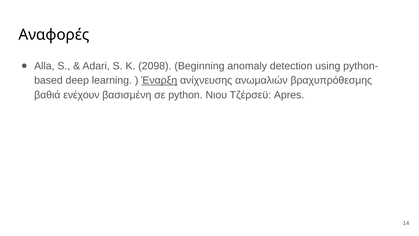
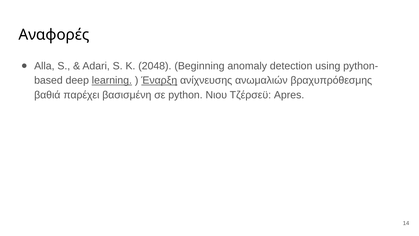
2098: 2098 -> 2048 (155, 66)
learning underline: none -> present (112, 80)
ενέχουν: ενέχουν -> παρέχει (81, 95)
